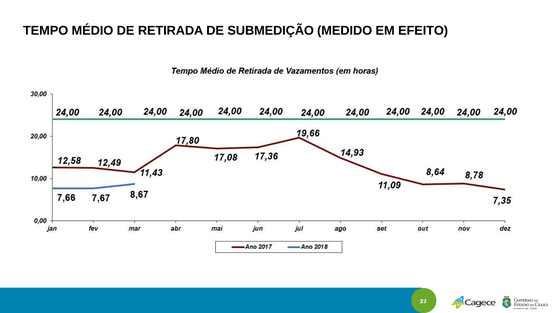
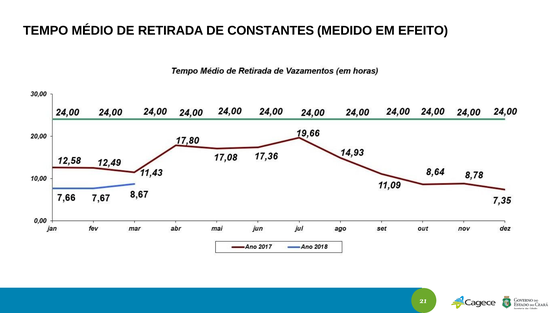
SUBMEDIÇÃO: SUBMEDIÇÃO -> CONSTANTES (271, 31)
